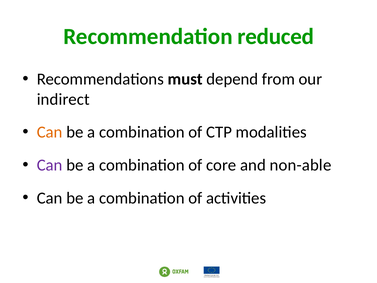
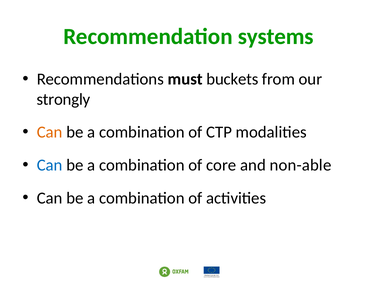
reduced: reduced -> systems (276, 36)
depend: depend -> buckets (232, 79)
indirect: indirect -> strongly (63, 99)
Can colour: purple -> blue (50, 165)
